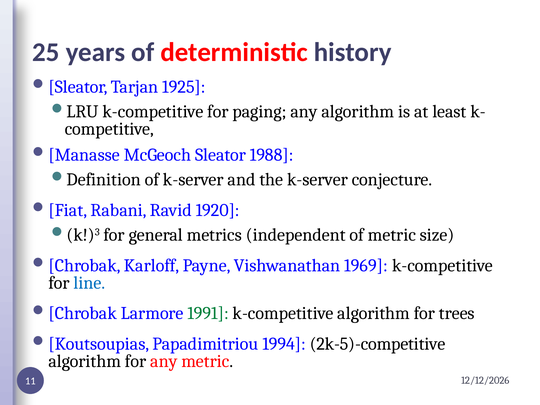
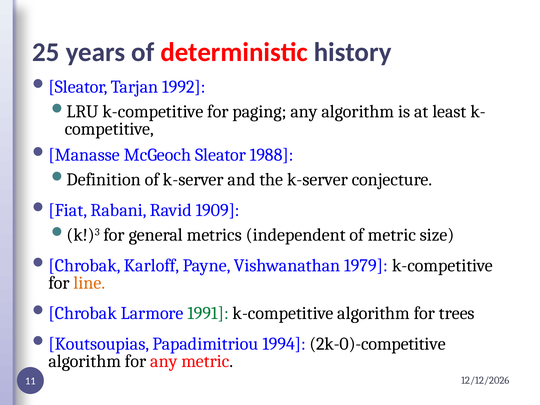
1925: 1925 -> 1992 (184, 87)
1920: 1920 -> 1909 (218, 210)
1969: 1969 -> 1979 (366, 265)
line colour: blue -> orange (89, 283)
2k-5)-competitive: 2k-5)-competitive -> 2k-0)-competitive (378, 344)
